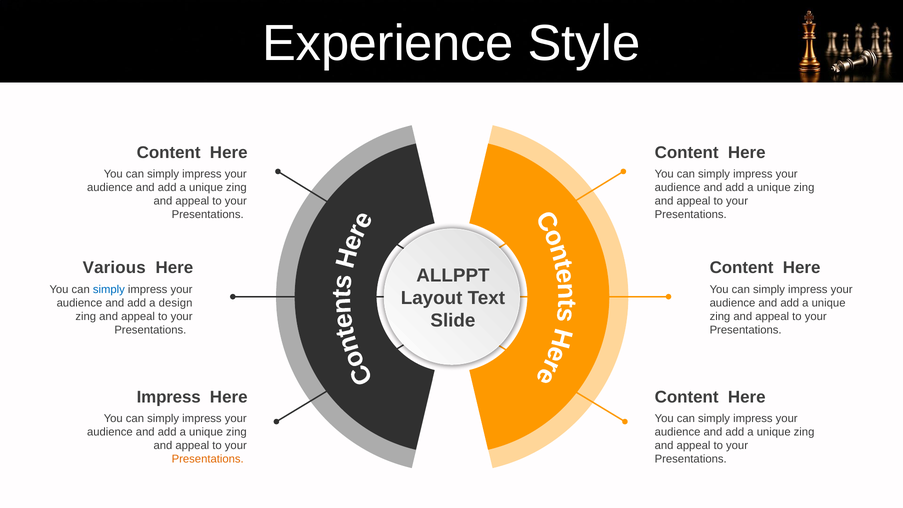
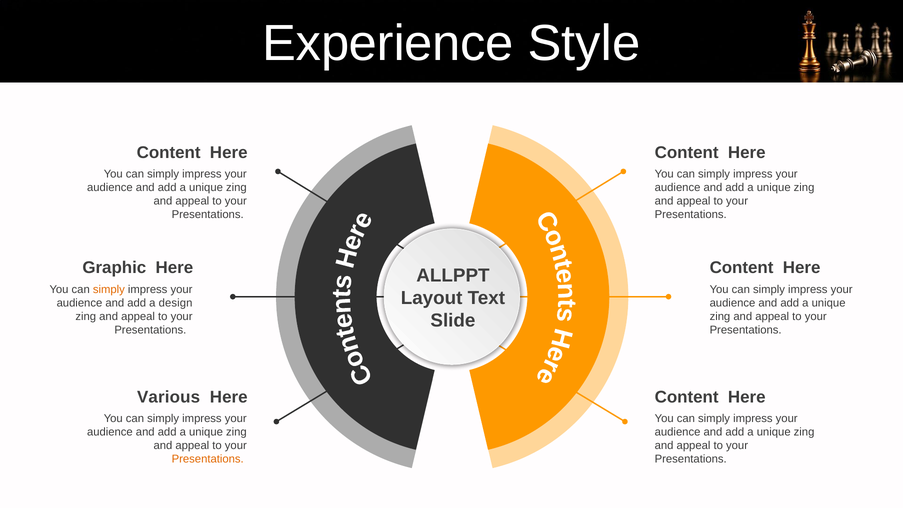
Various: Various -> Graphic (114, 268)
simply colour: blue -> orange (109, 289)
Impress: Impress -> Various (169, 397)
